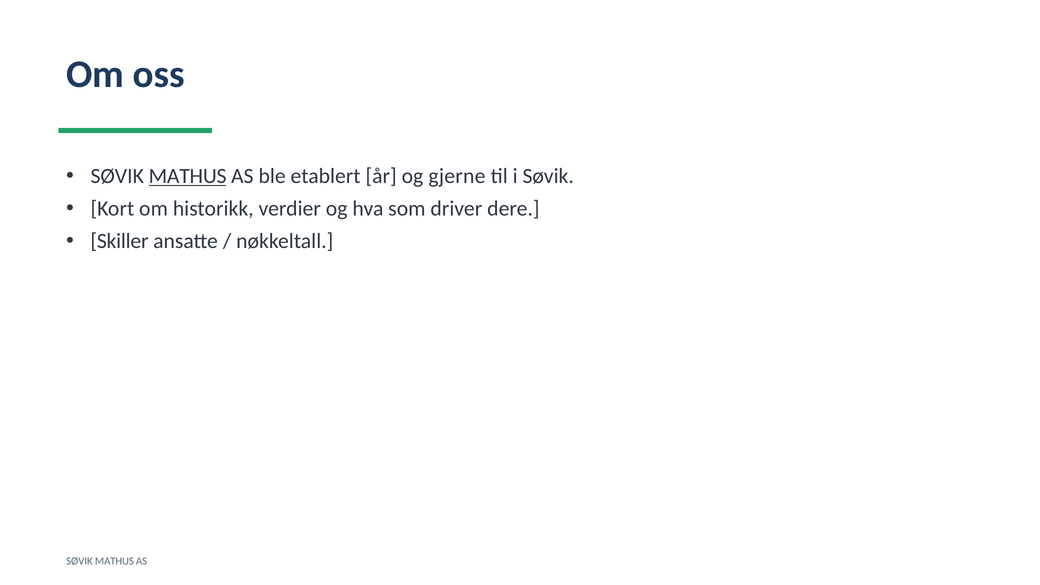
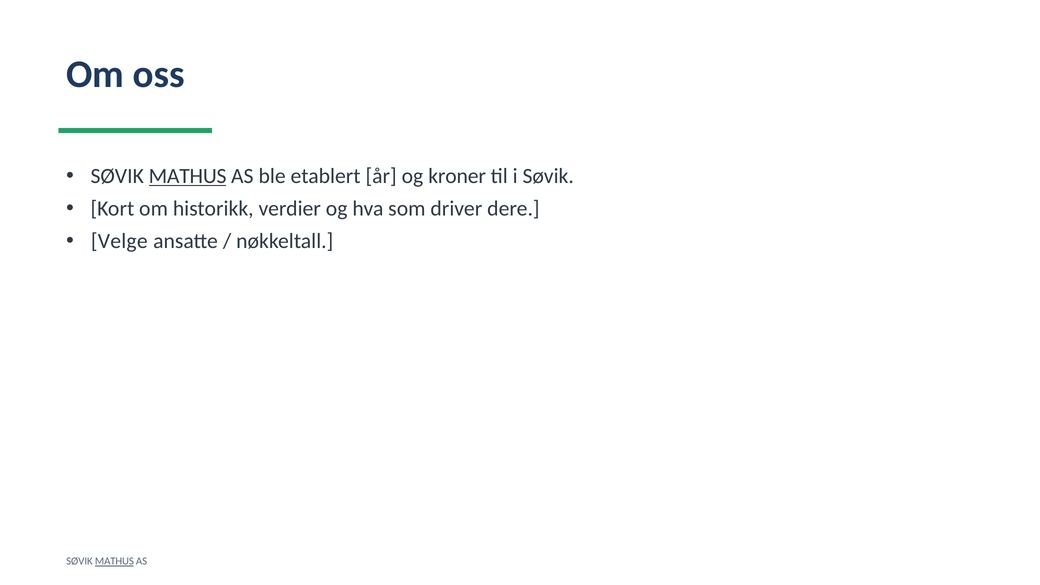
gjerne: gjerne -> kroner (457, 176)
Skiller: Skiller -> Velge (119, 241)
MATHUS underline: none -> present (114, 561)
